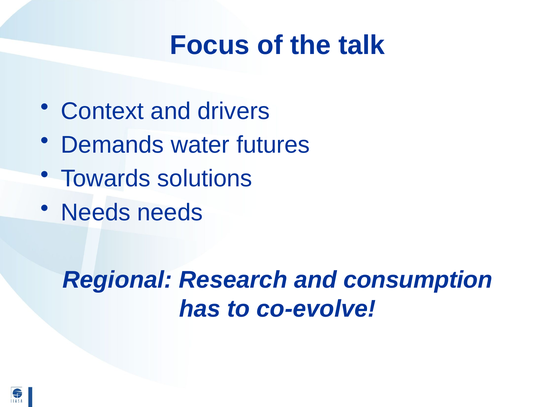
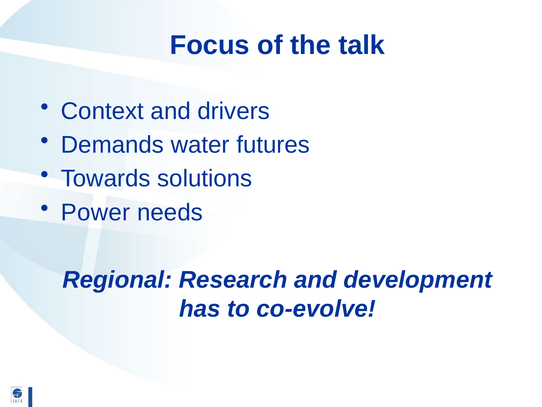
Needs: Needs -> Power (96, 212)
consumption: consumption -> development (418, 280)
